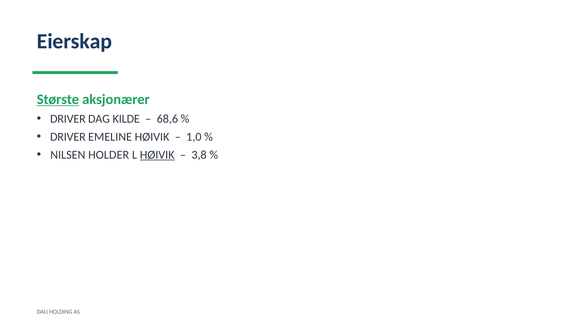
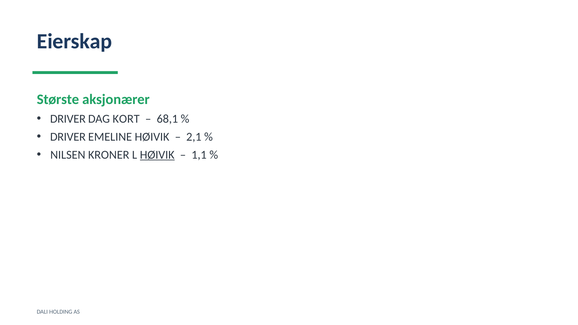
Største underline: present -> none (58, 100)
KILDE: KILDE -> KORT (126, 119)
68,6: 68,6 -> 68,1 (167, 119)
1,0: 1,0 -> 2,1 (194, 137)
HOLDER: HOLDER -> KRONER (109, 155)
3,8: 3,8 -> 1,1 (199, 155)
